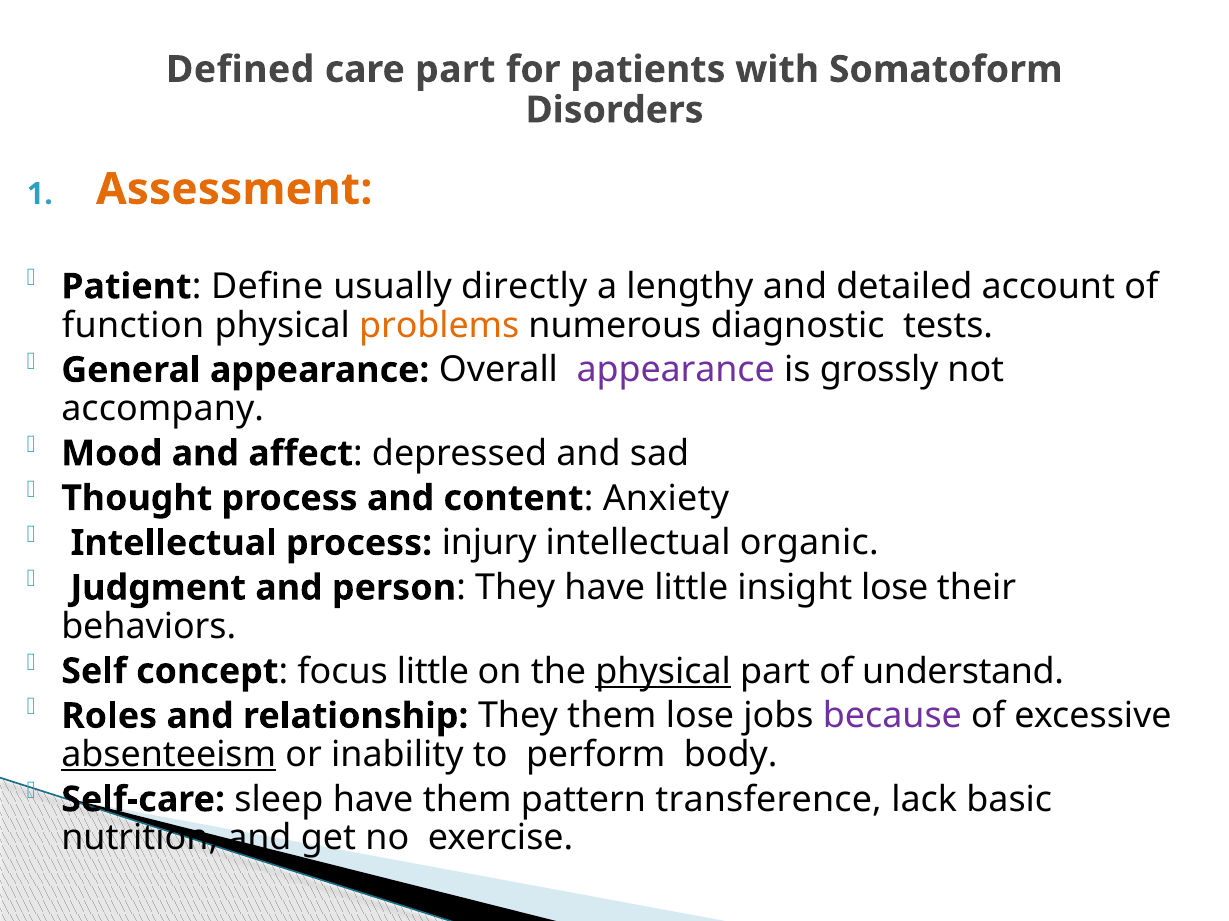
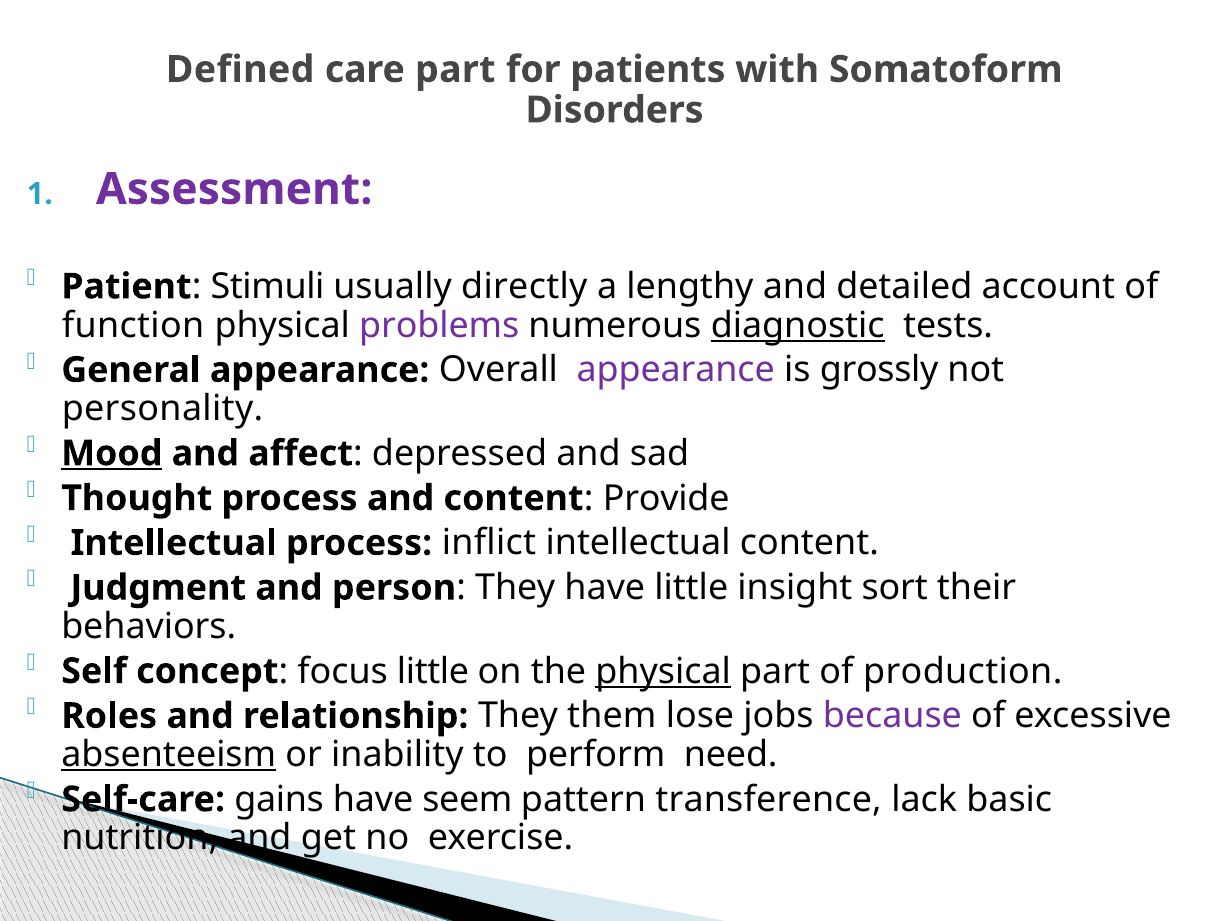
Assessment colour: orange -> purple (234, 189)
Define: Define -> Stimuli (268, 287)
problems colour: orange -> purple (439, 326)
diagnostic underline: none -> present (798, 326)
accompany: accompany -> personality (163, 409)
Mood underline: none -> present (112, 454)
Anxiety: Anxiety -> Provide (666, 499)
injury: injury -> inflict (489, 543)
intellectual organic: organic -> content (809, 543)
insight lose: lose -> sort (895, 588)
understand: understand -> production (963, 672)
body: body -> need (731, 755)
sleep: sleep -> gains (279, 800)
have them: them -> seem (467, 800)
